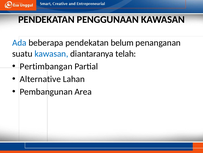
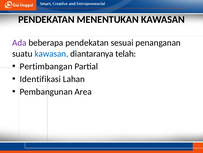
PENGGUNAAN: PENGGUNAAN -> MENENTUKAN (108, 19)
Ada colour: blue -> purple (19, 43)
belum: belum -> sesuai (122, 43)
Alternative: Alternative -> Identifikasi (40, 79)
